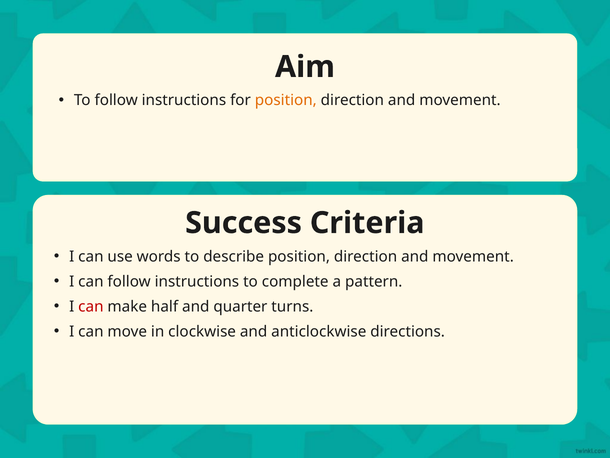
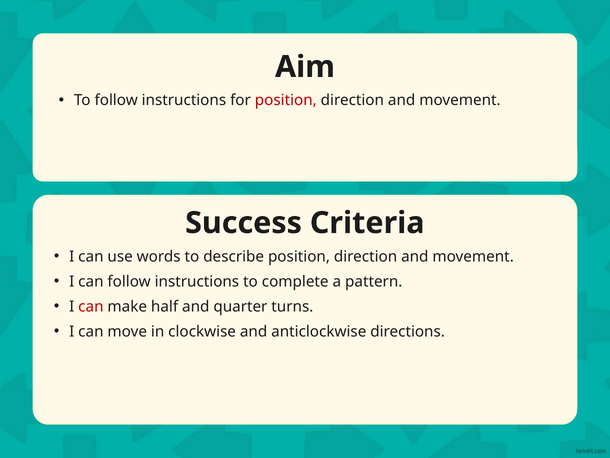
position colour: orange -> red (286, 100)
